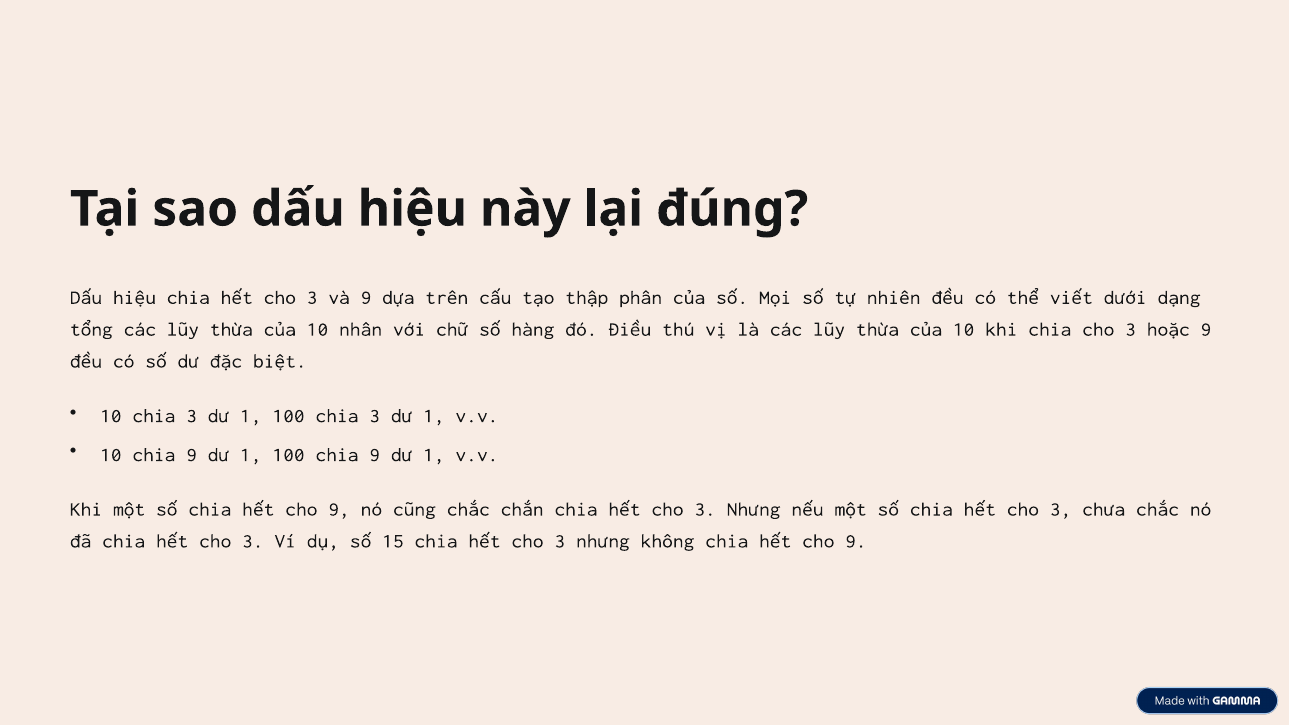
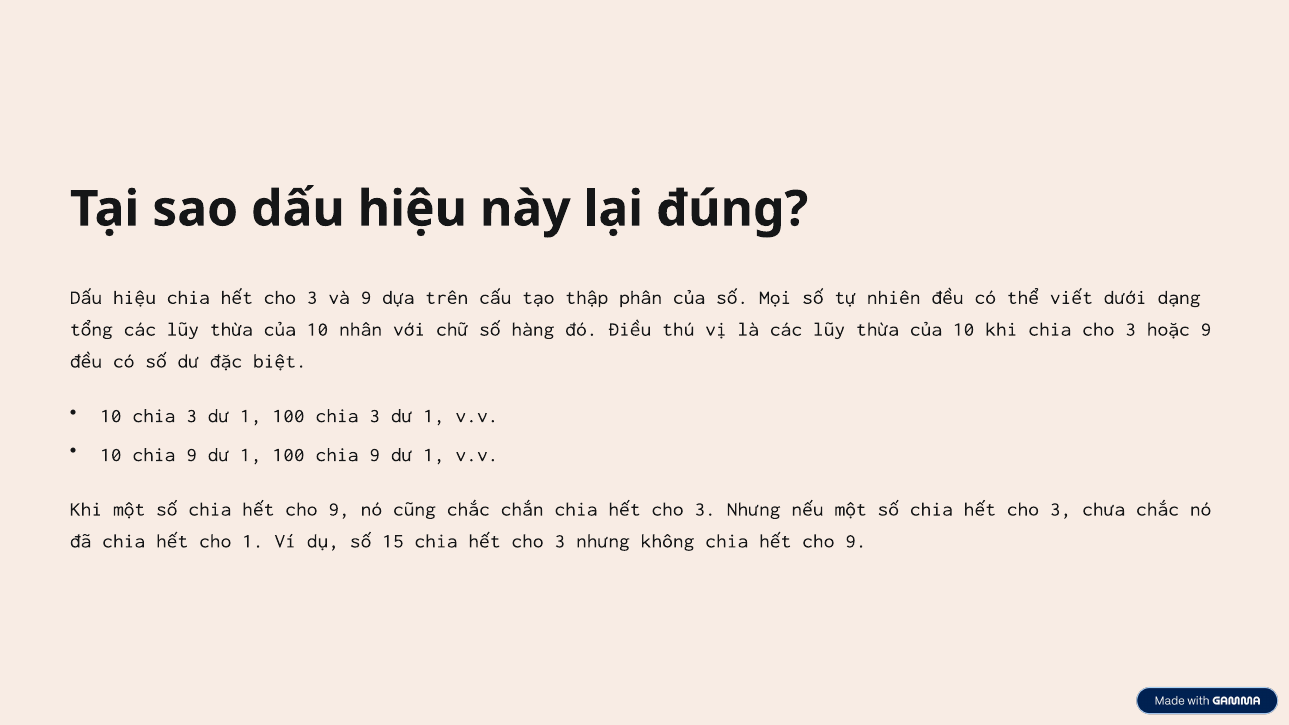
3: 3 -> 1 (253, 541)
